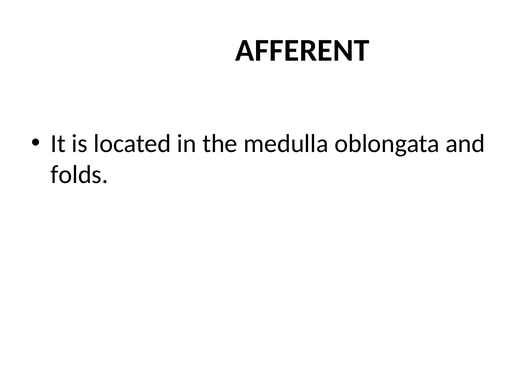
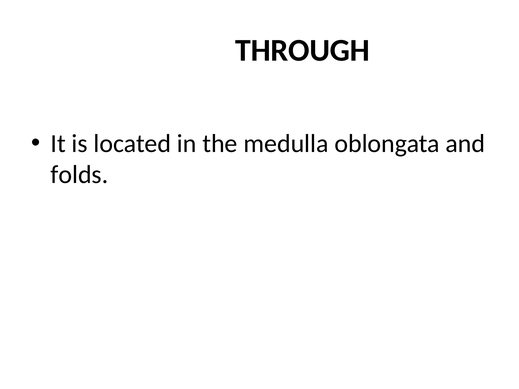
AFFERENT: AFFERENT -> THROUGH (303, 50)
